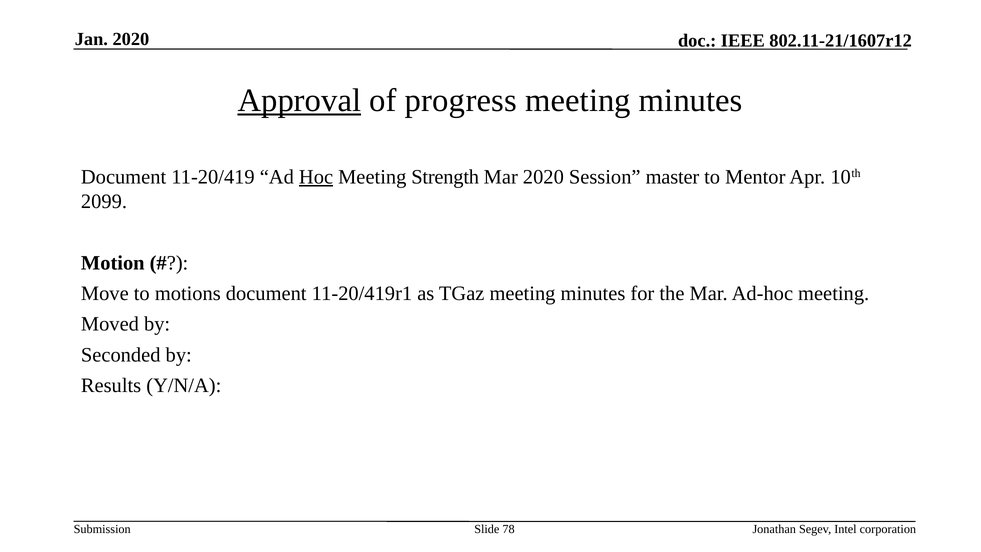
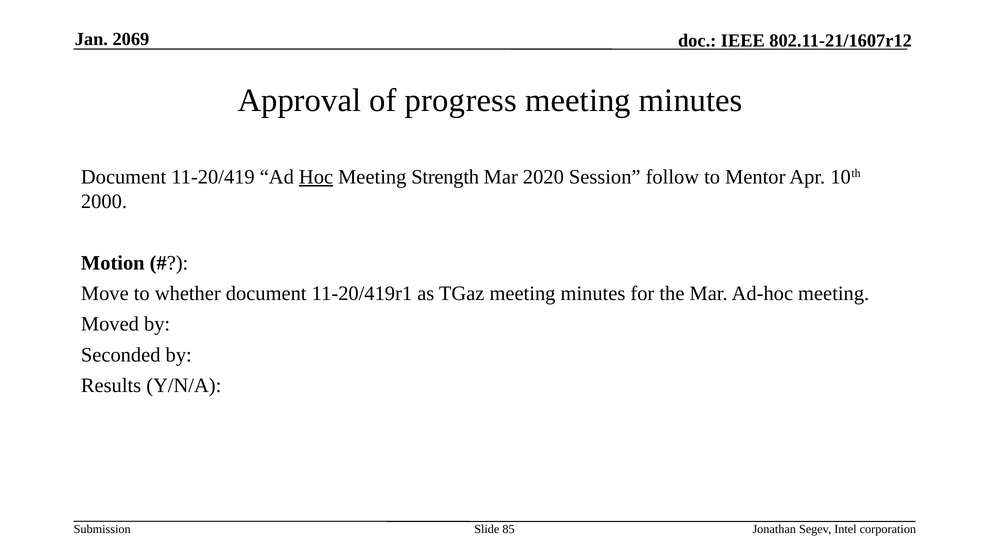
Jan 2020: 2020 -> 2069 (131, 39)
Approval underline: present -> none (299, 100)
master: master -> follow (672, 177)
2099: 2099 -> 2000 (104, 201)
motions: motions -> whether (188, 293)
78: 78 -> 85 (509, 529)
